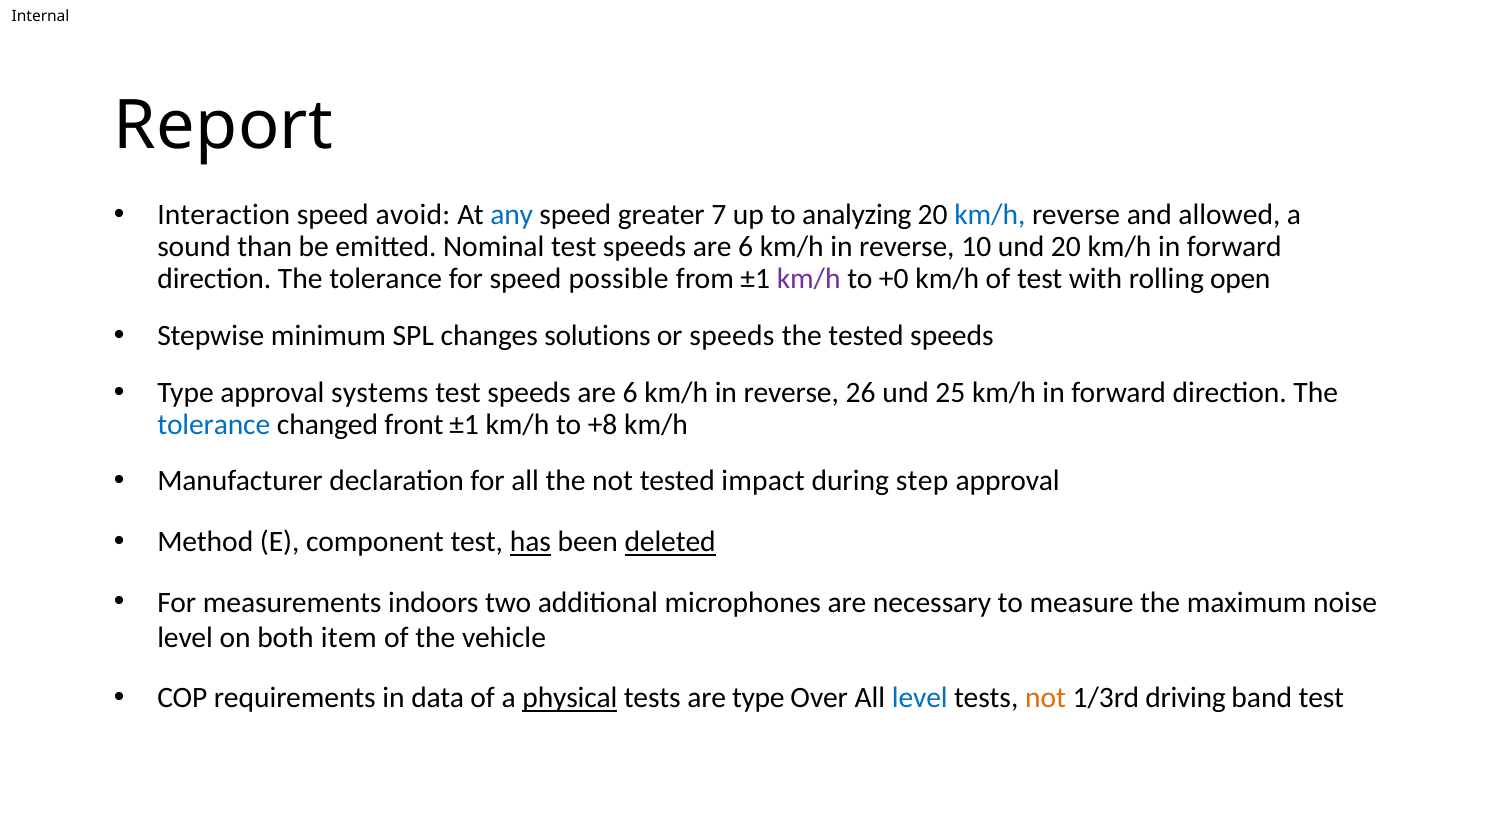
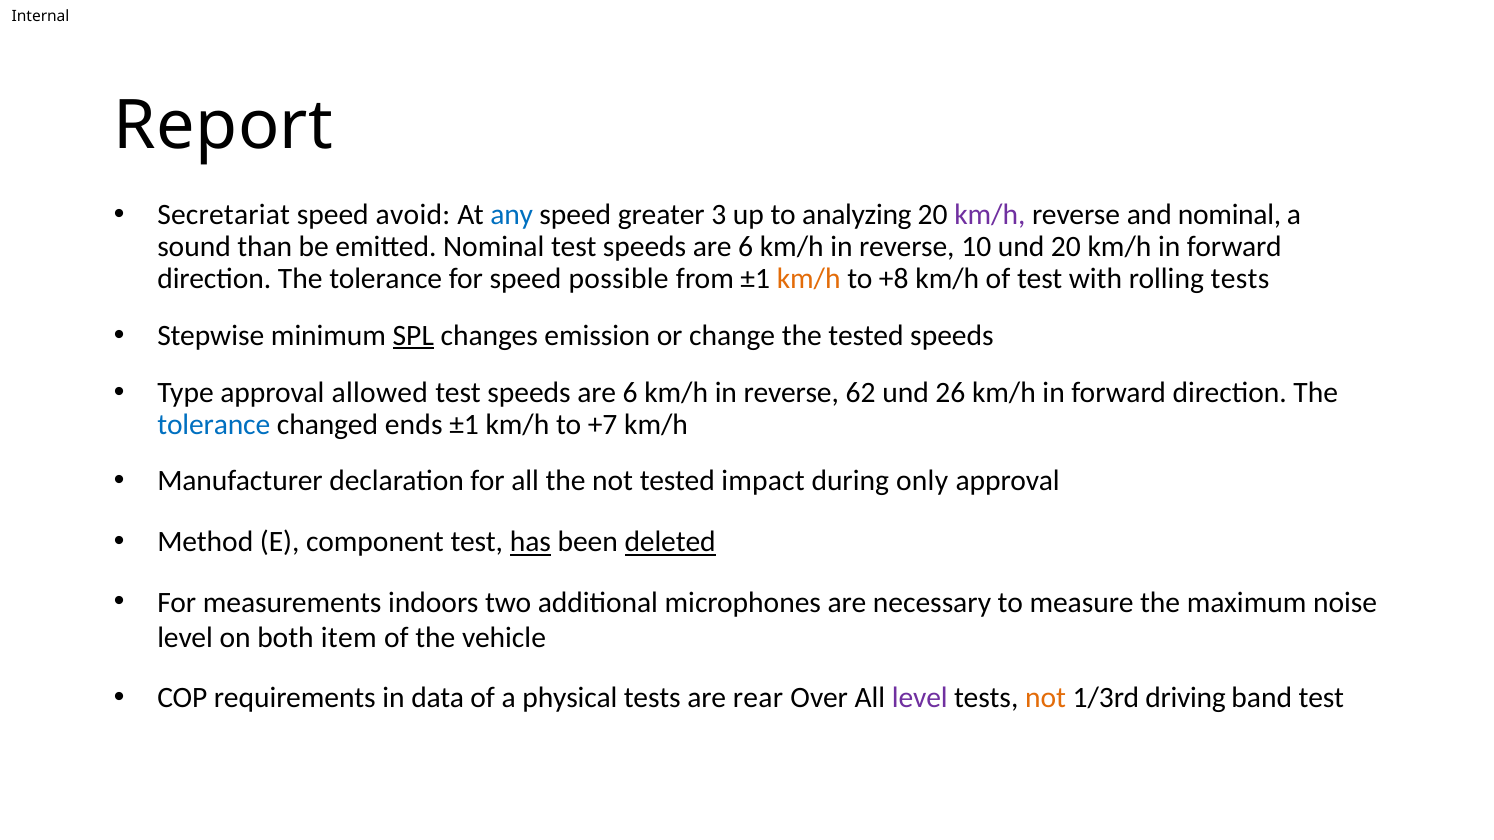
Interaction: Interaction -> Secretariat (224, 215)
7: 7 -> 3 (719, 215)
km/h colour: blue -> purple (990, 215)
and allowed: allowed -> nominal (1230, 215)
km/h colour: purple -> orange (809, 279)
+0: +0 -> +8 (894, 279)
rolling open: open -> tests (1240, 279)
SPL underline: none -> present (413, 336)
solutions: solutions -> emission (597, 336)
or speeds: speeds -> change (732, 336)
systems: systems -> allowed (380, 393)
26: 26 -> 62 (861, 393)
25: 25 -> 26 (950, 393)
front: front -> ends (414, 424)
+8: +8 -> +7 (603, 424)
step: step -> only (922, 481)
physical underline: present -> none (570, 698)
are type: type -> rear (758, 698)
level colour: blue -> purple (920, 698)
